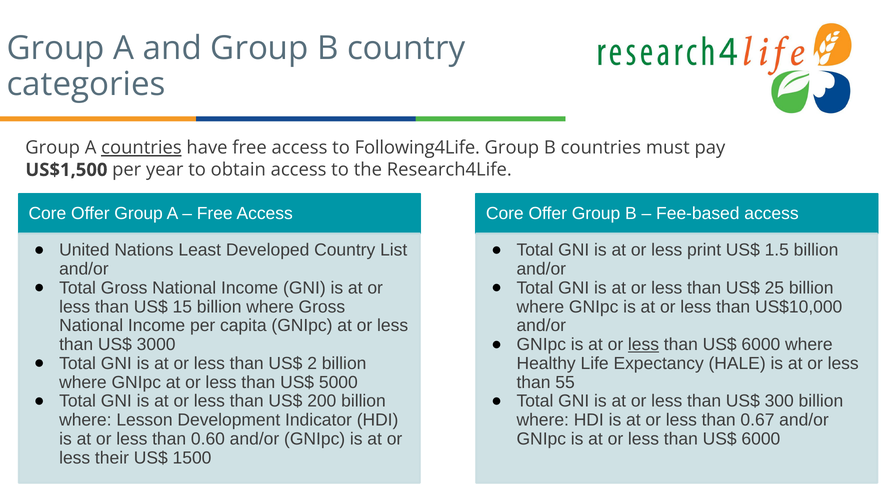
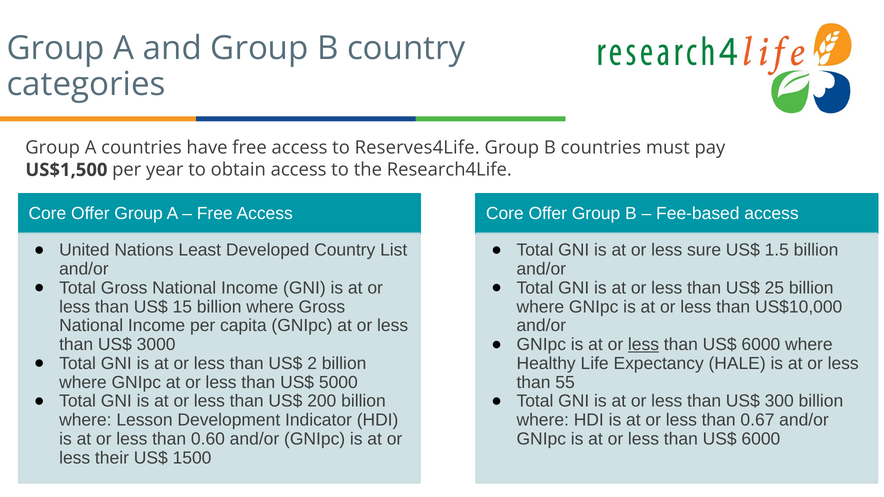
countries underline: present -> none (141, 148)
Following4Life: Following4Life -> Reserves4Life (417, 148)
print: print -> sure (704, 250)
